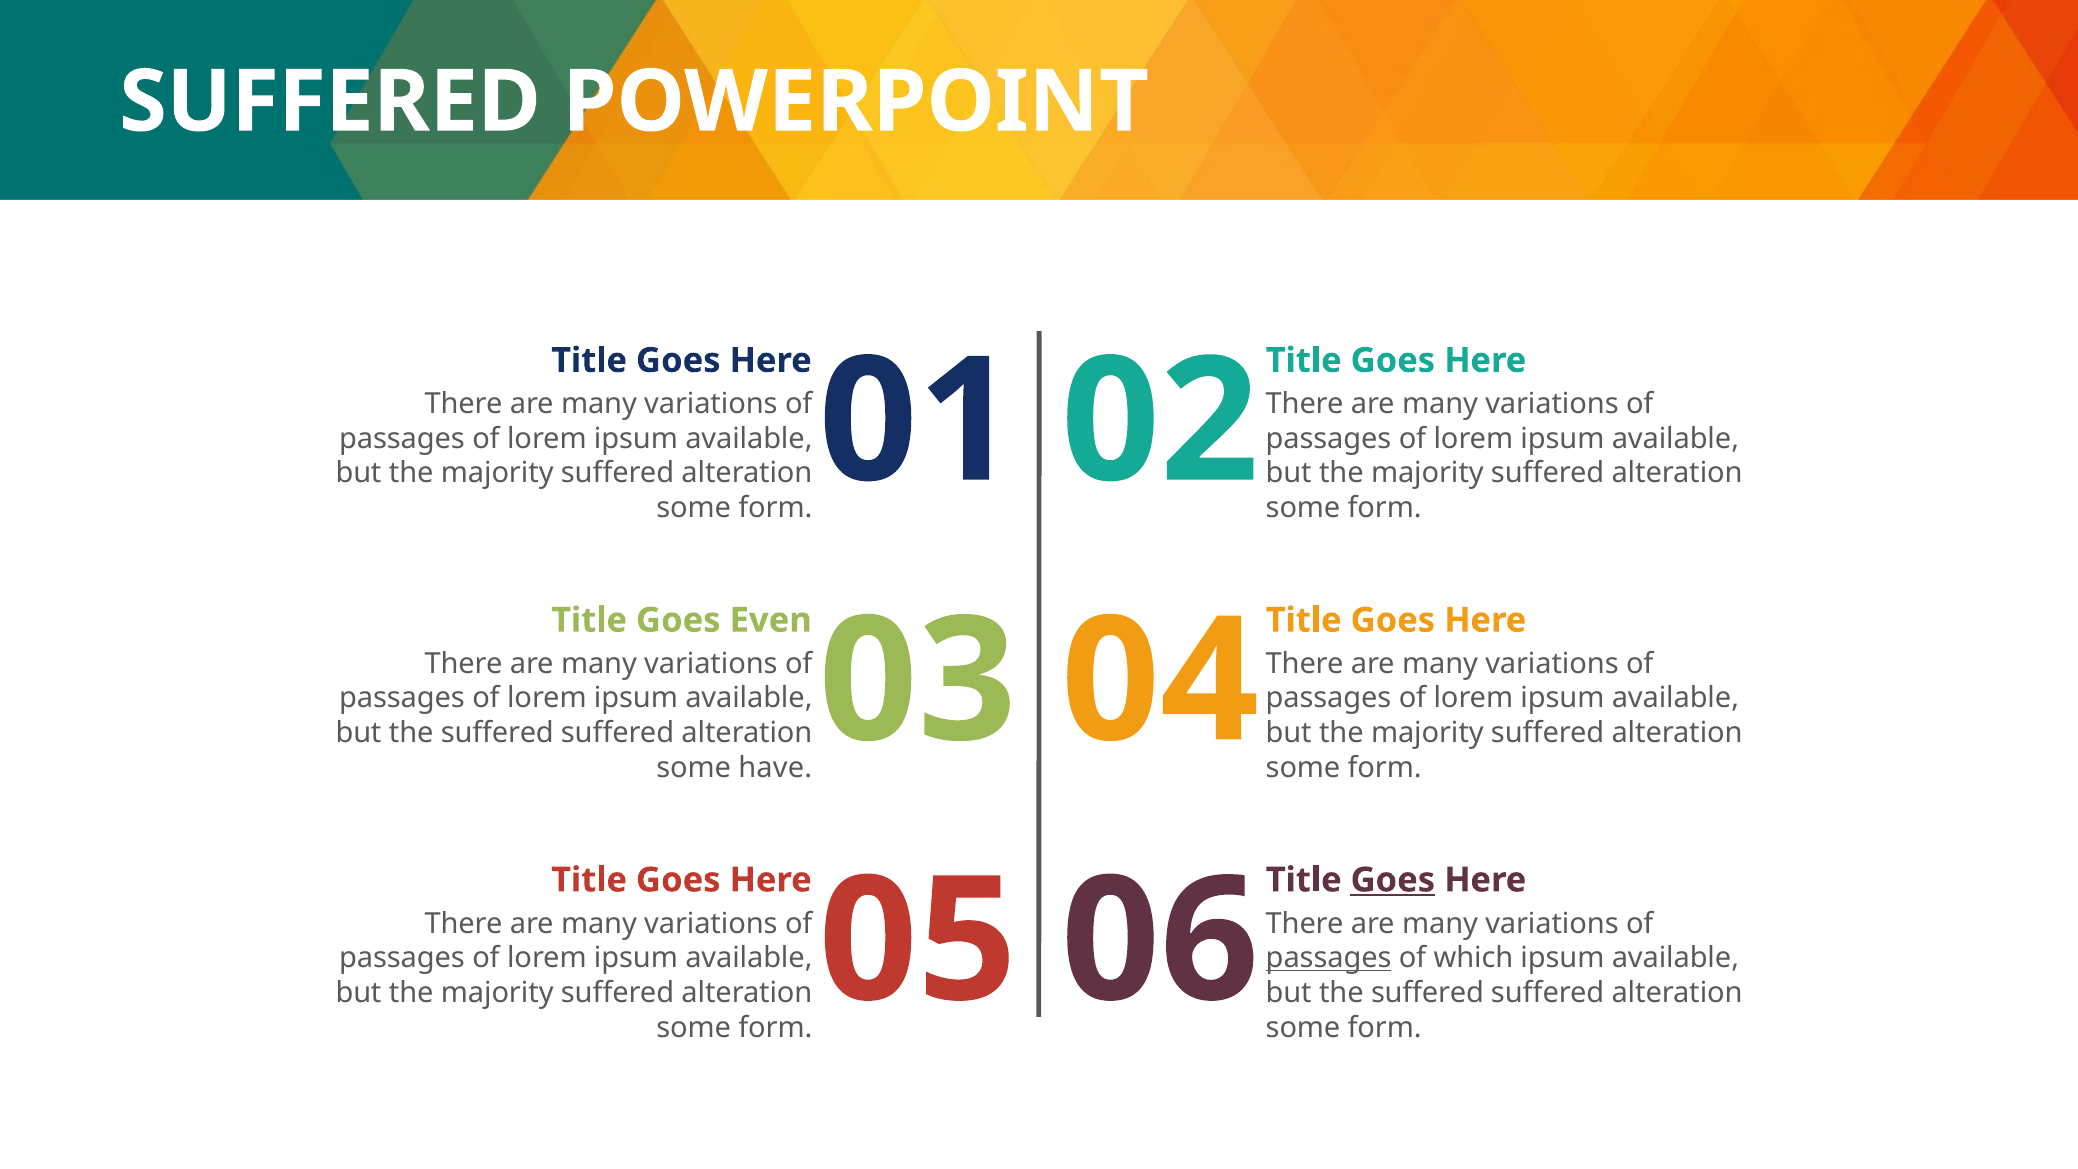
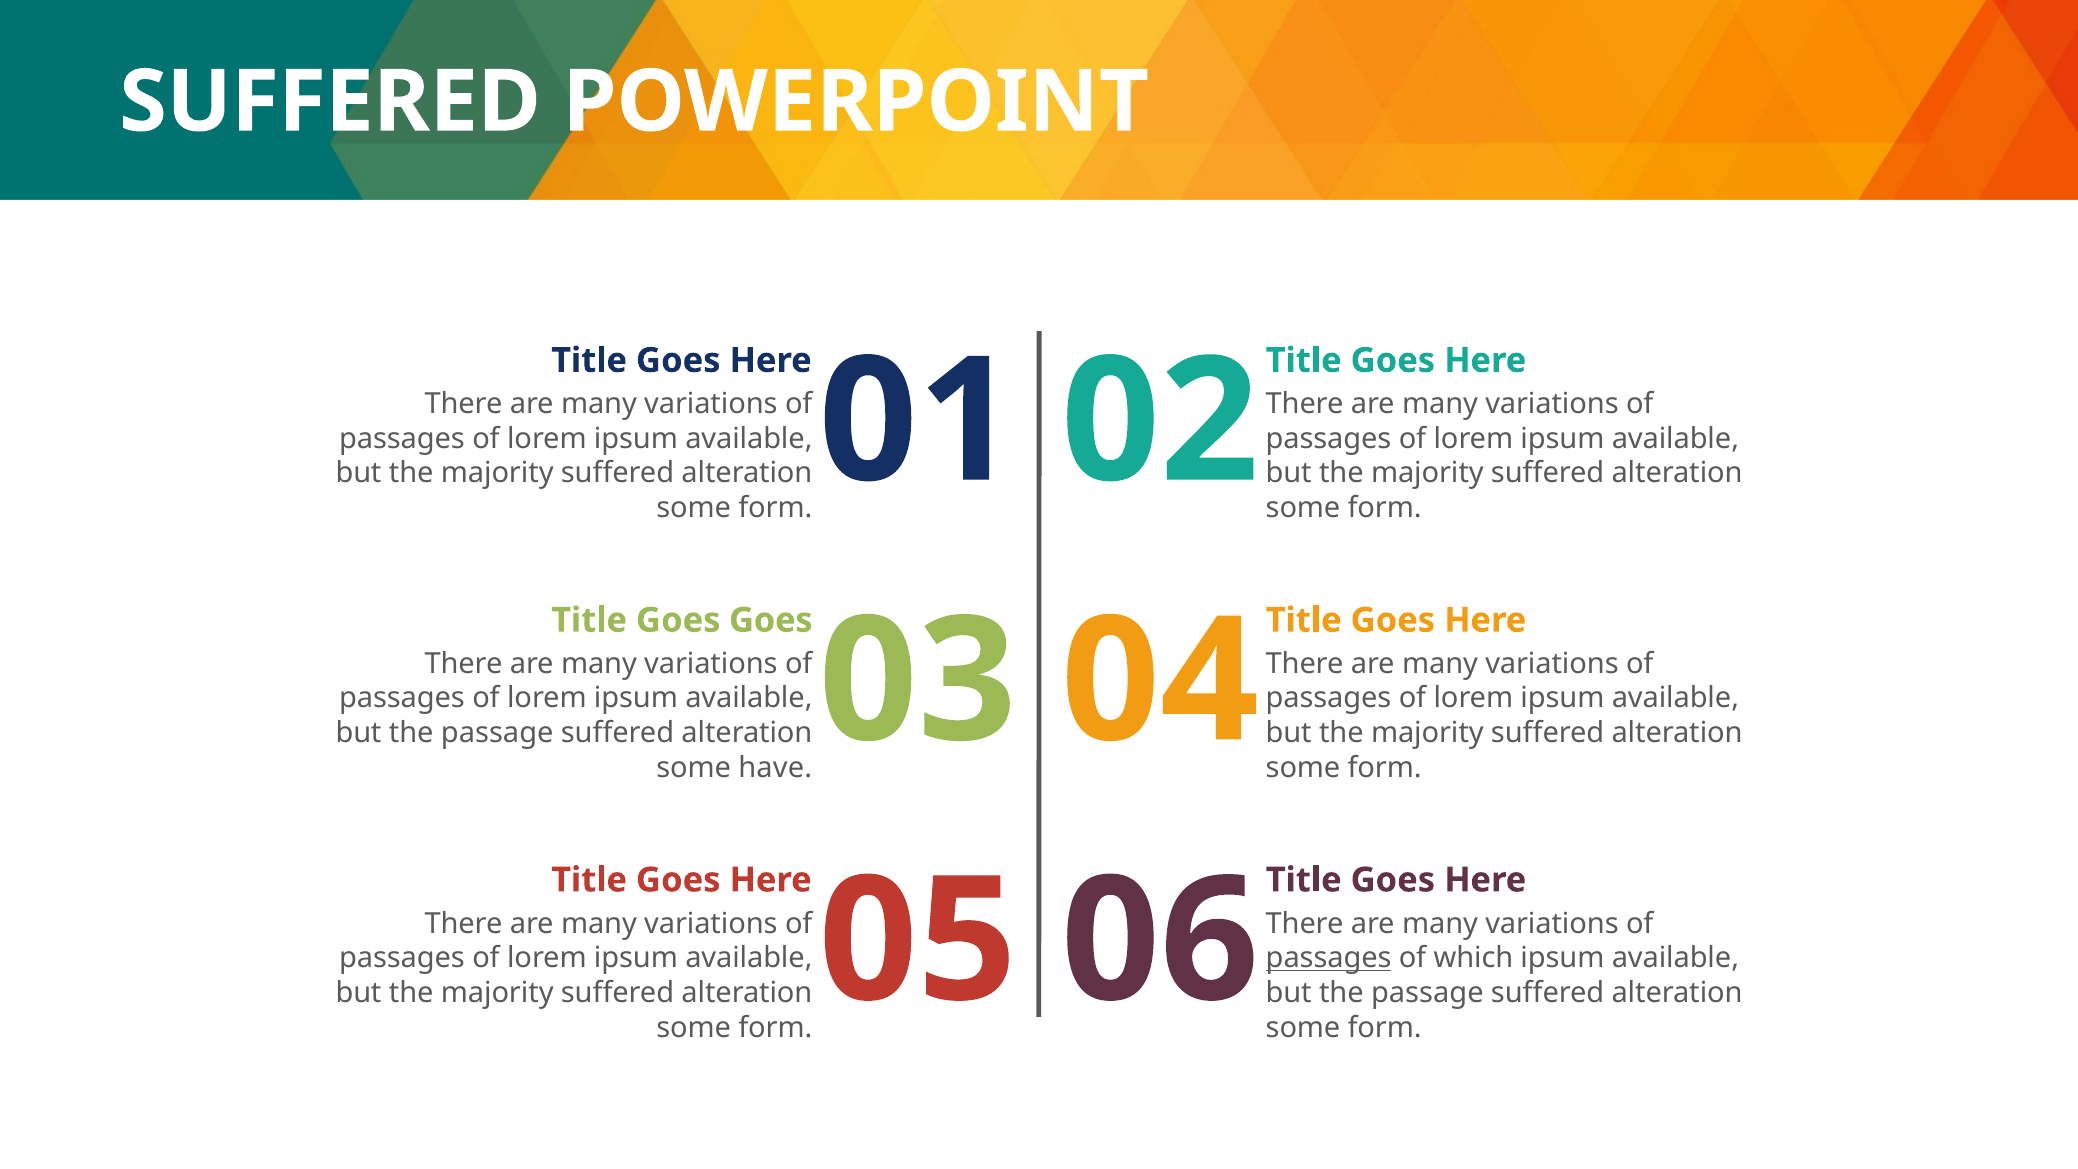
Goes Even: Even -> Goes (771, 620)
suffered: suffered -> passage (497, 733)
Goes underline: present -> none (1393, 880)
suffered: suffered -> passage (1427, 993)
